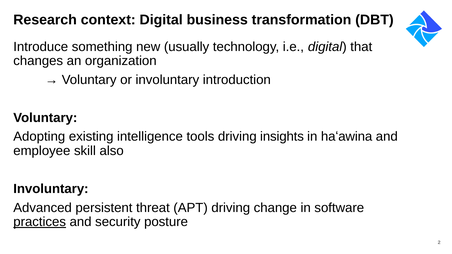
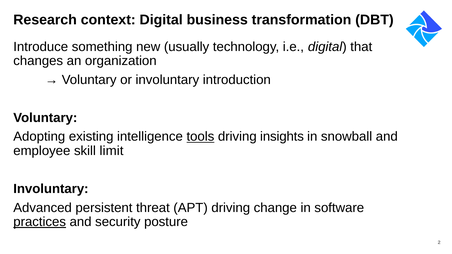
tools underline: none -> present (200, 137)
haʻawina: haʻawina -> snowball (347, 137)
also: also -> limit (112, 151)
